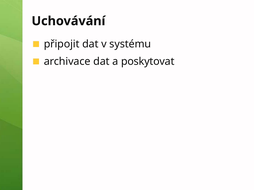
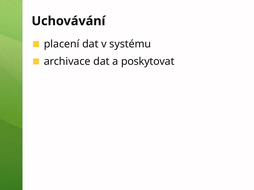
připojit: připojit -> placení (62, 44)
